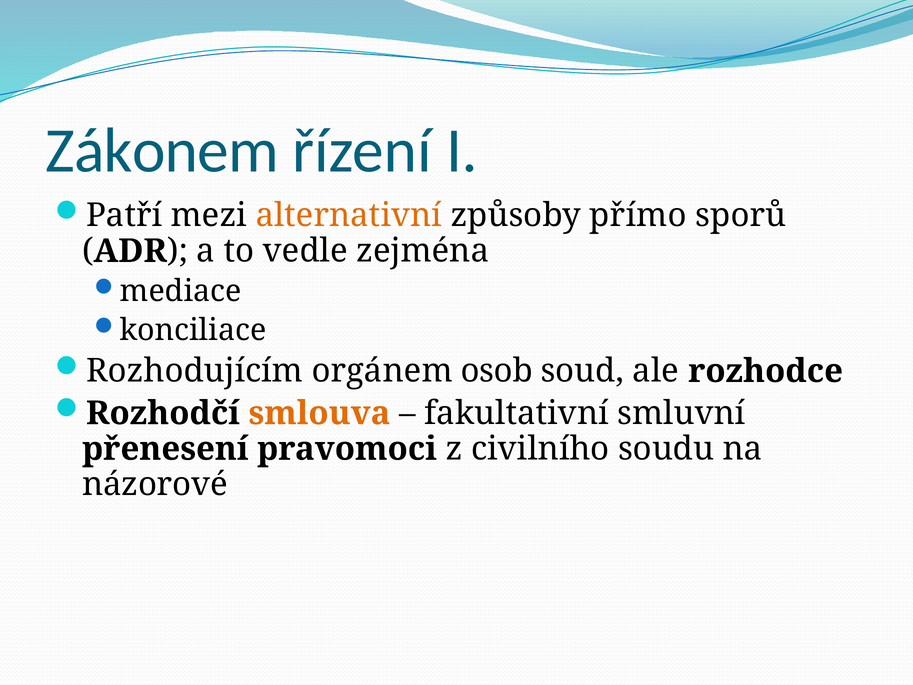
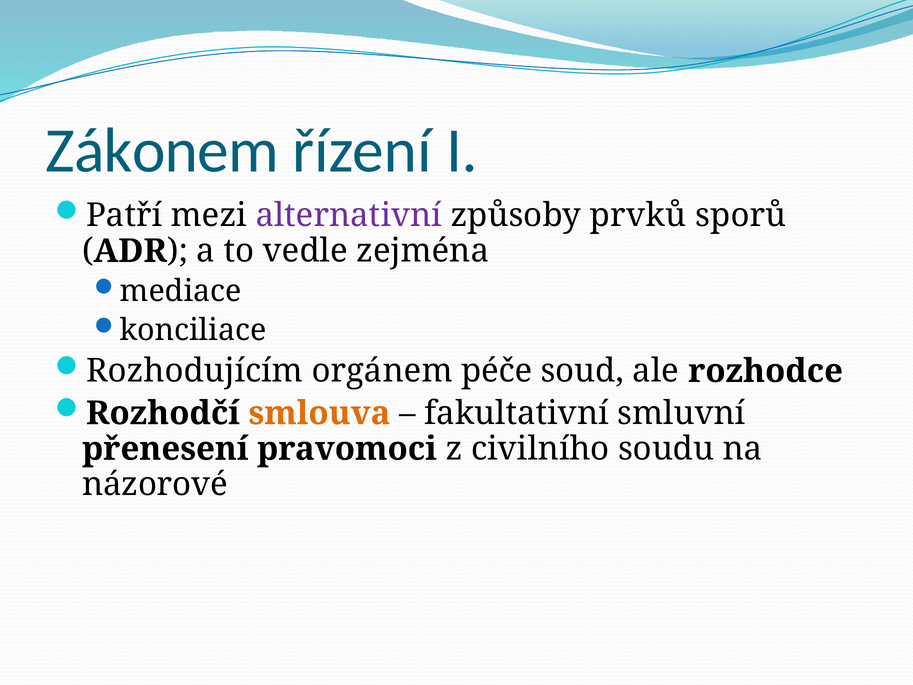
alternativní colour: orange -> purple (349, 215)
přímo: přímo -> prvků (638, 215)
osob: osob -> péče (497, 371)
